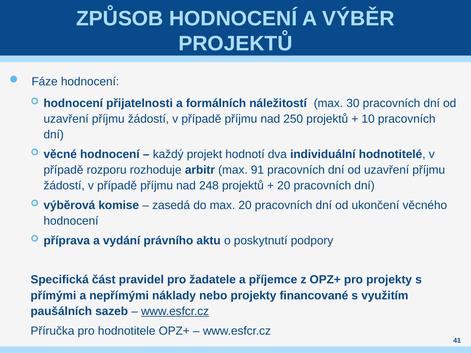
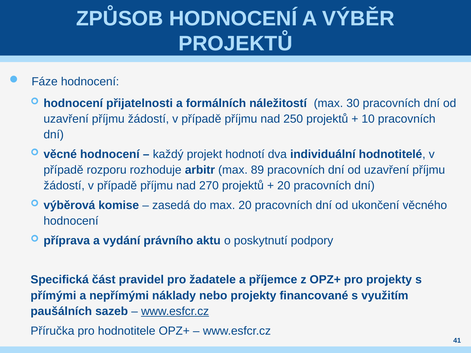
91: 91 -> 89 (257, 170)
248: 248 -> 270 (209, 186)
